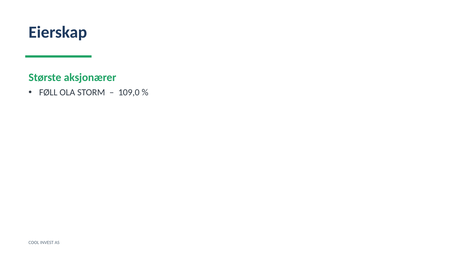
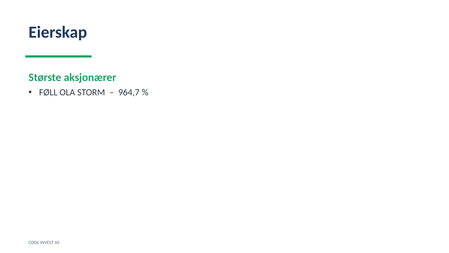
109,0: 109,0 -> 964,7 (129, 92)
